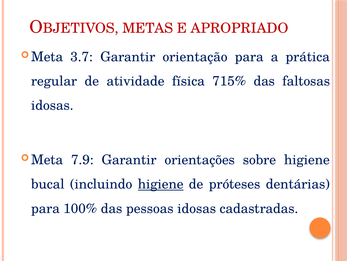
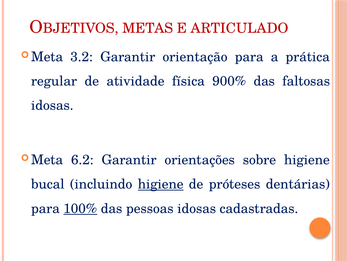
APROPRIADO: APROPRIADO -> ARTICULADO (240, 28)
3.7: 3.7 -> 3.2 (82, 57)
715%: 715% -> 900% (229, 81)
7.9: 7.9 -> 6.2 (82, 159)
100% underline: none -> present (80, 208)
